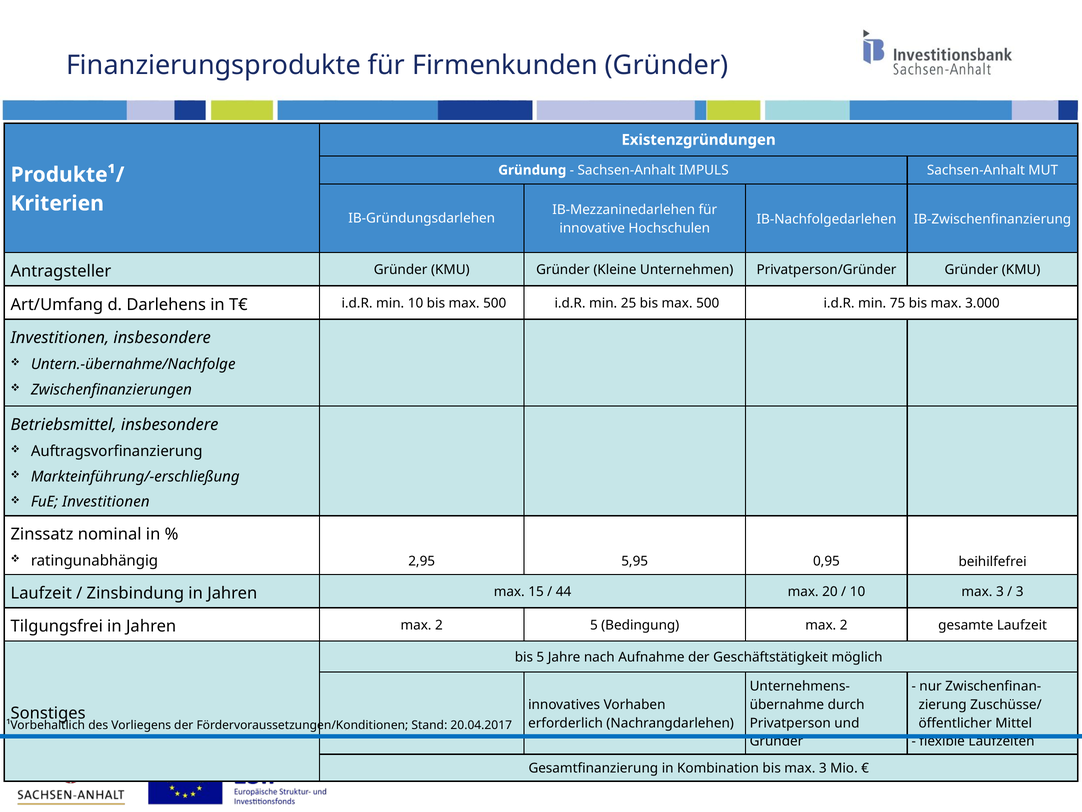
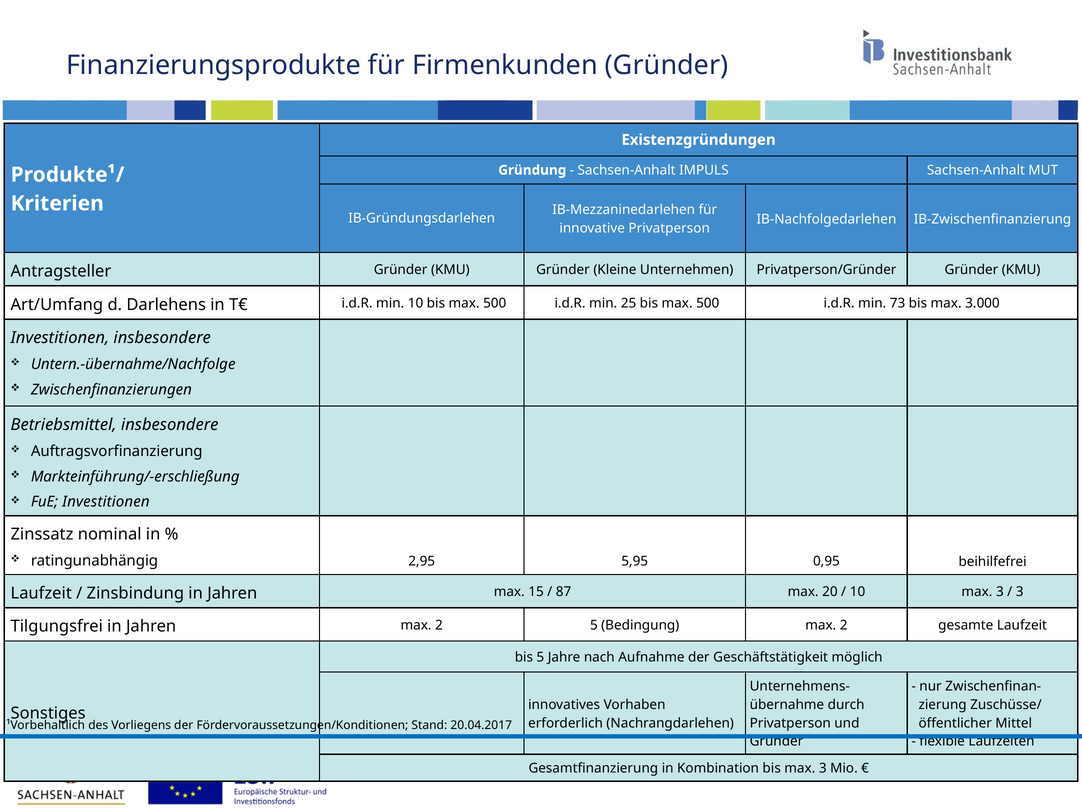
innovative Hochschulen: Hochschulen -> Privatperson (669, 228)
75: 75 -> 73 (898, 303)
44: 44 -> 87 (564, 591)
